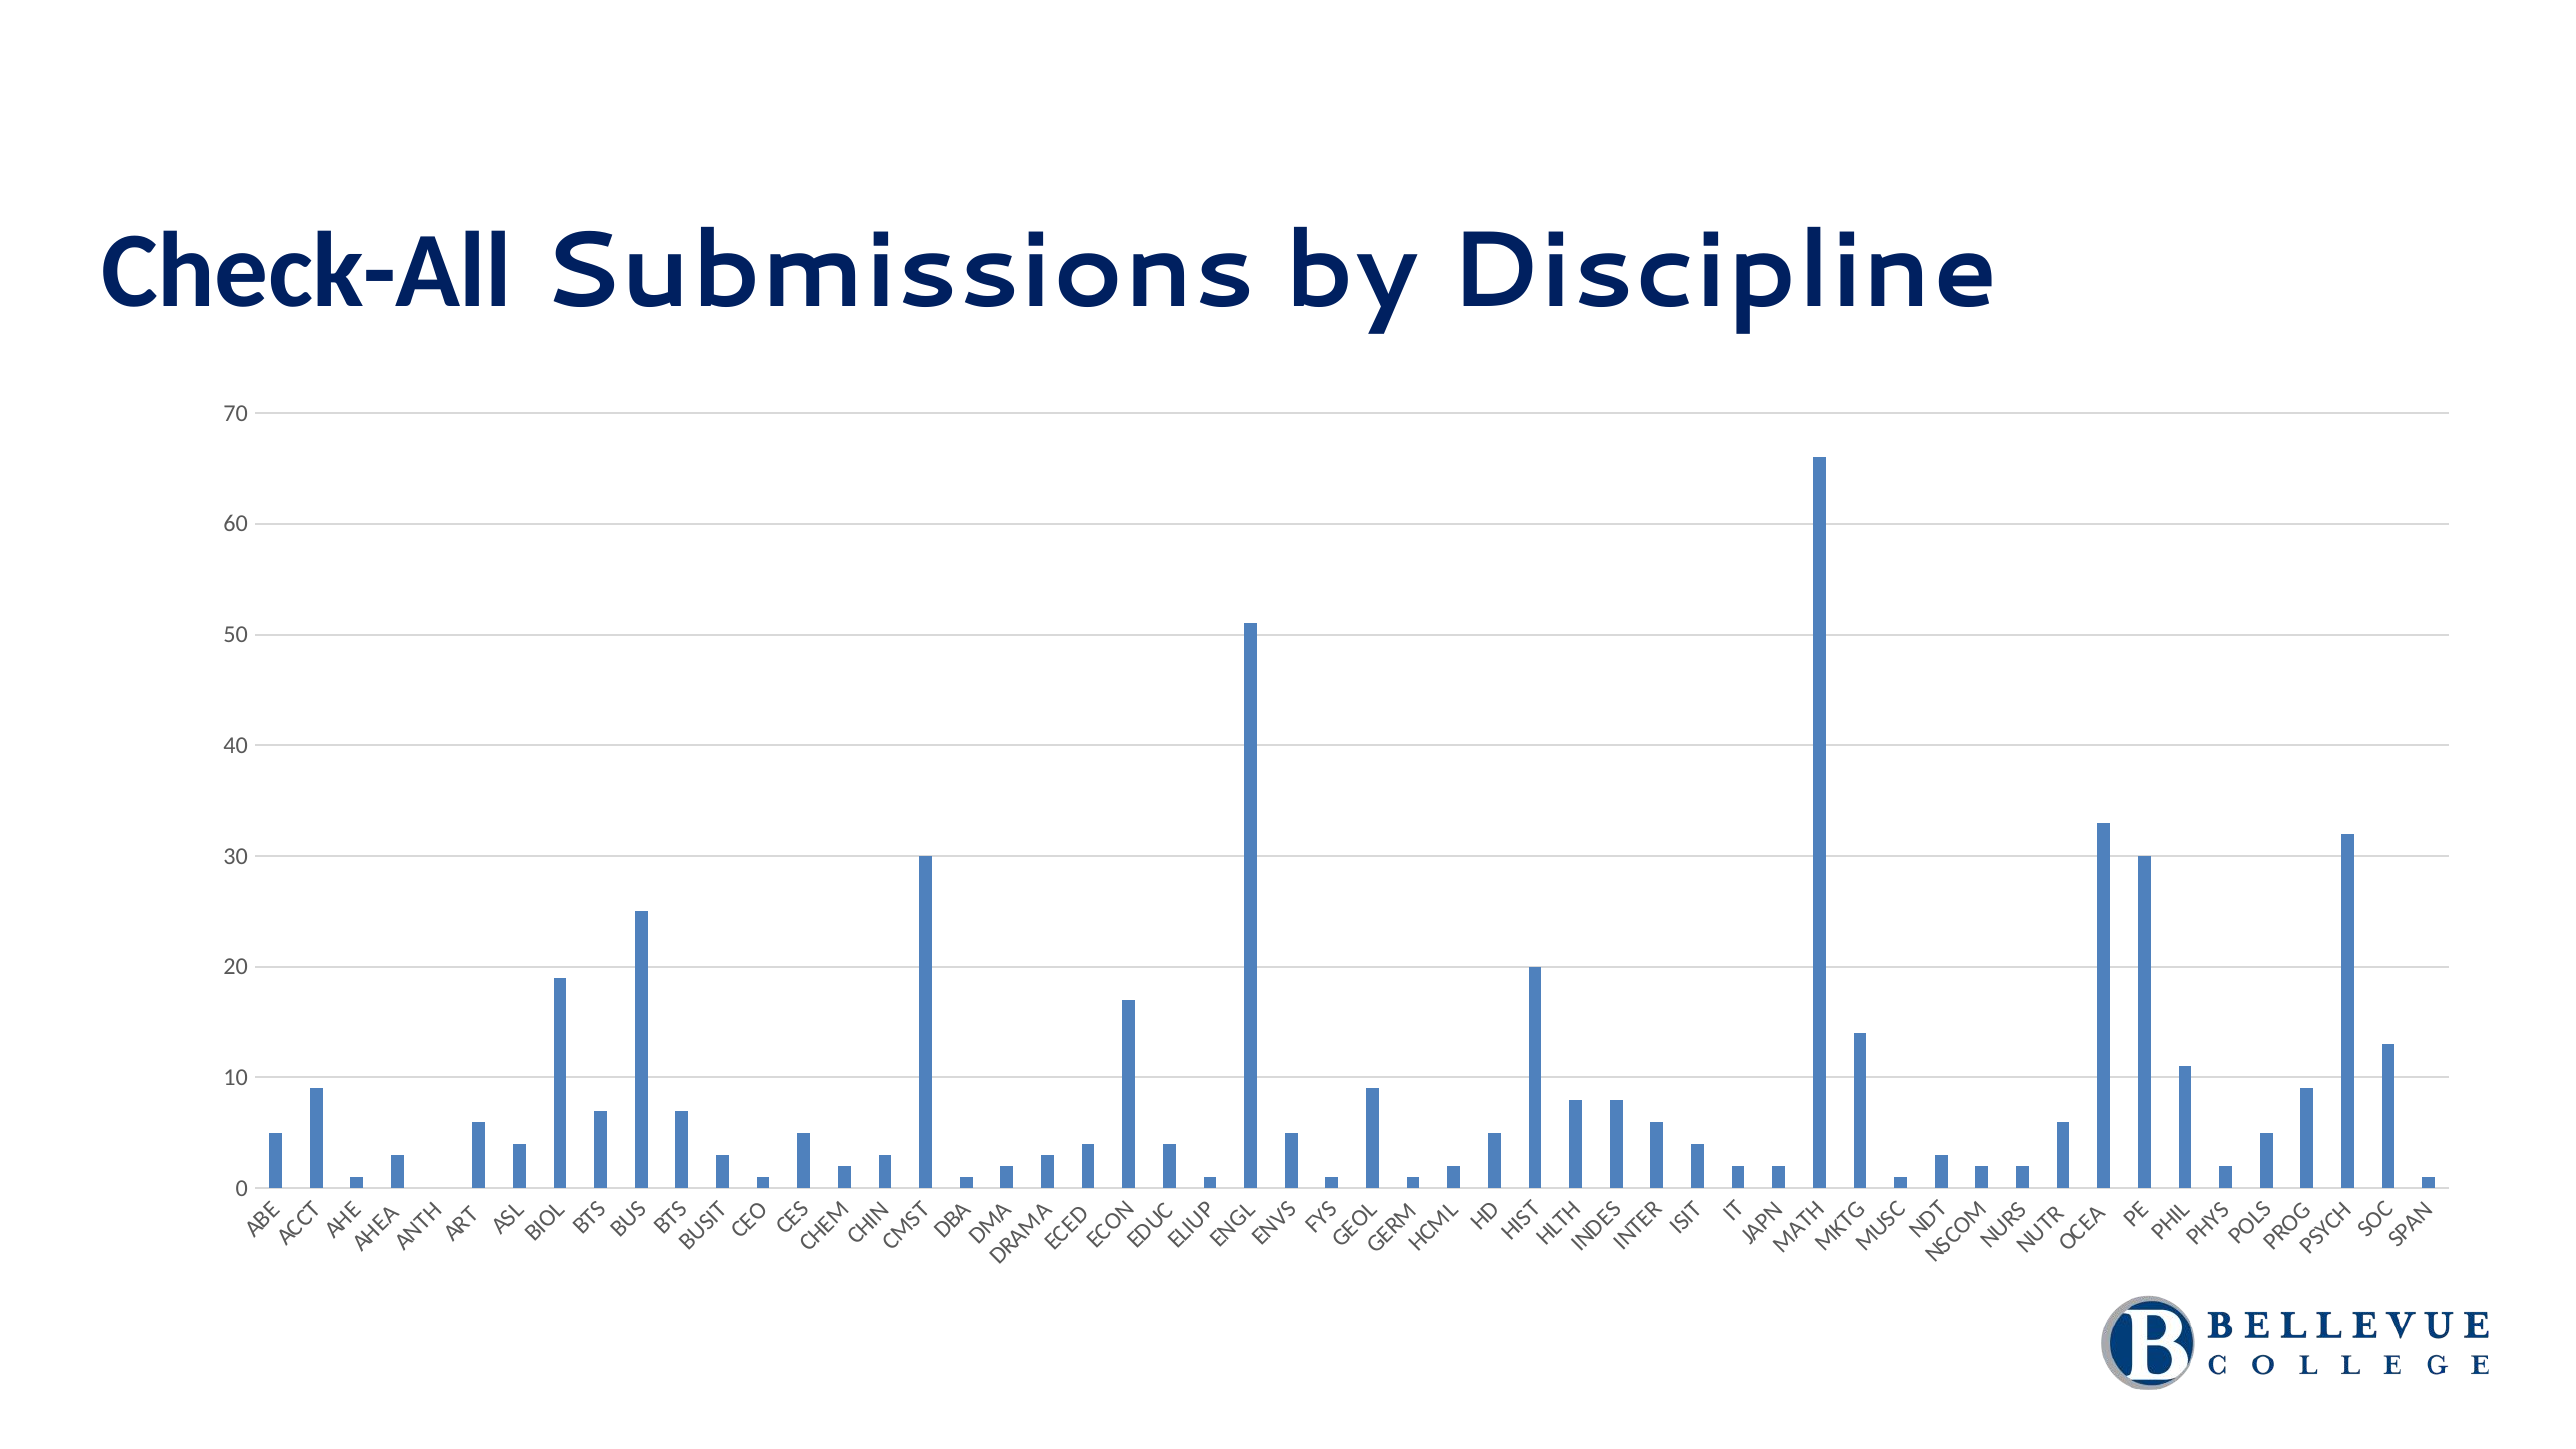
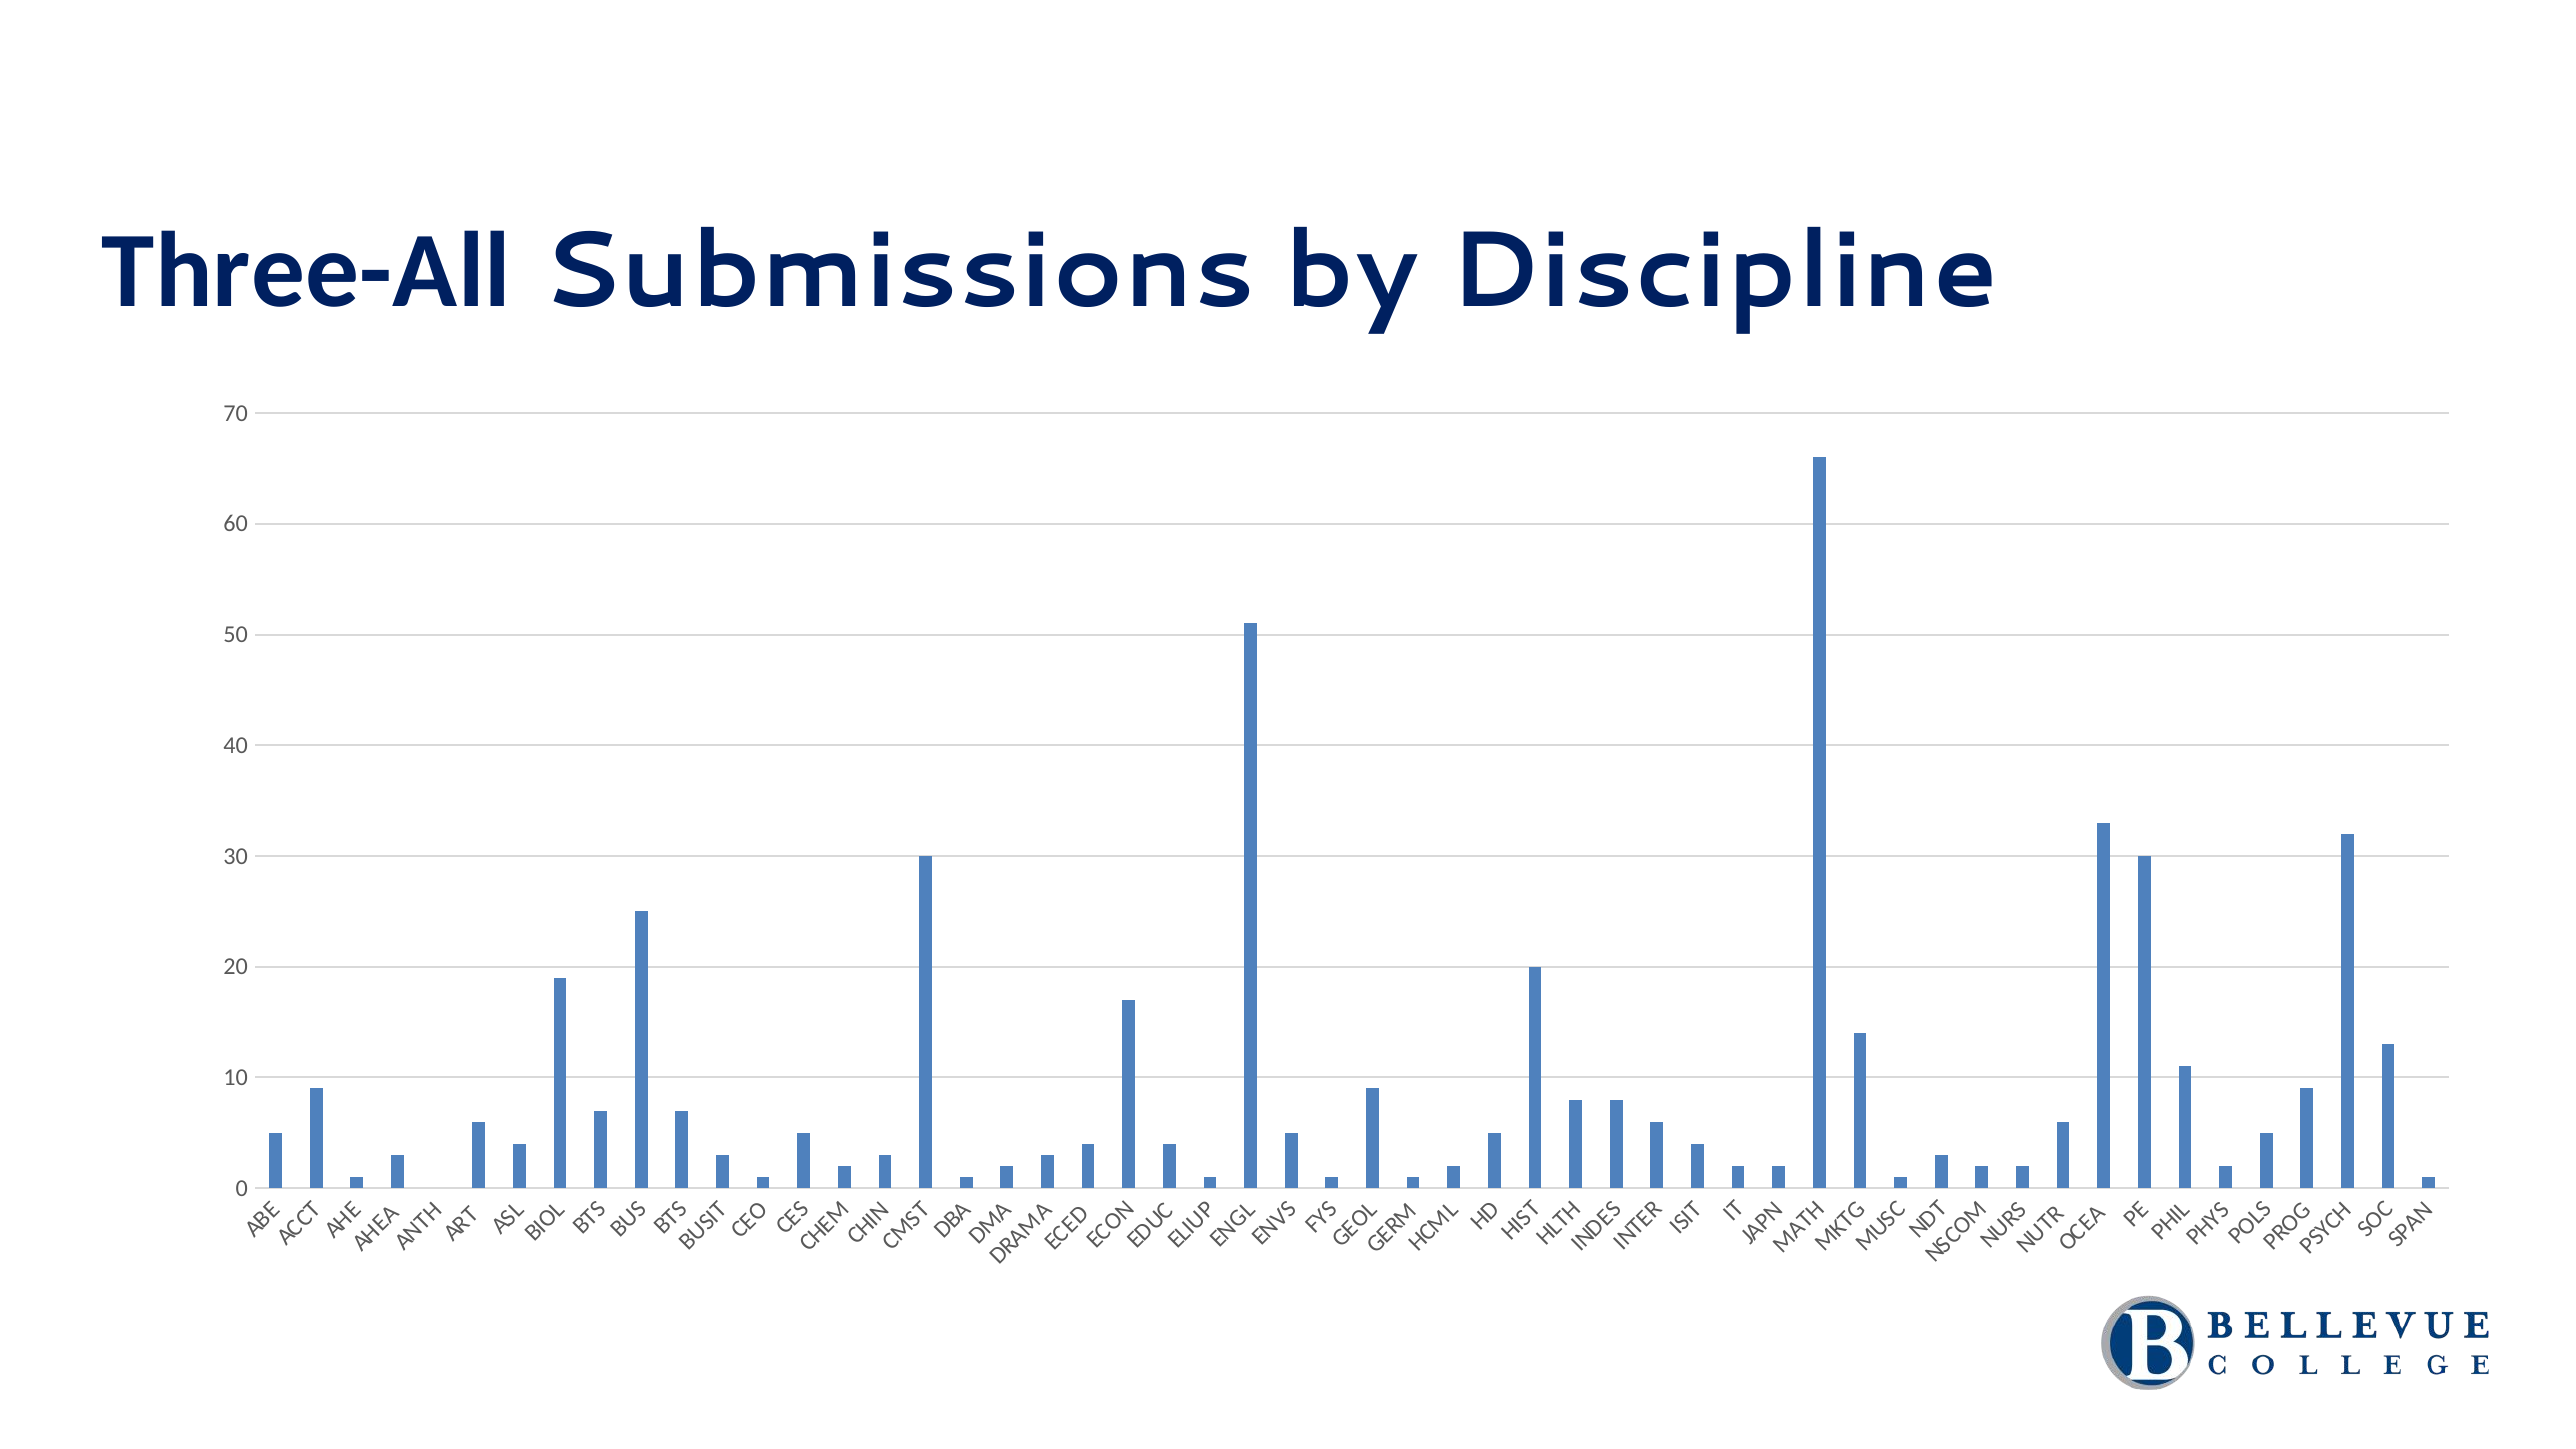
Check-All: Check-All -> Three-All (306, 271)
